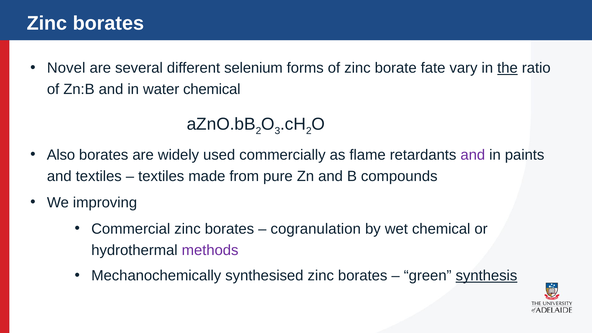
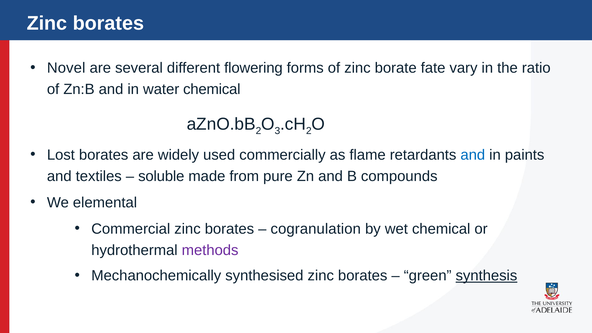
selenium: selenium -> flowering (253, 68)
the underline: present -> none (507, 68)
Also: Also -> Lost (61, 155)
and colour: purple -> blue (473, 155)
textiles: textiles -> soluble (161, 176)
improving: improving -> elemental (105, 203)
